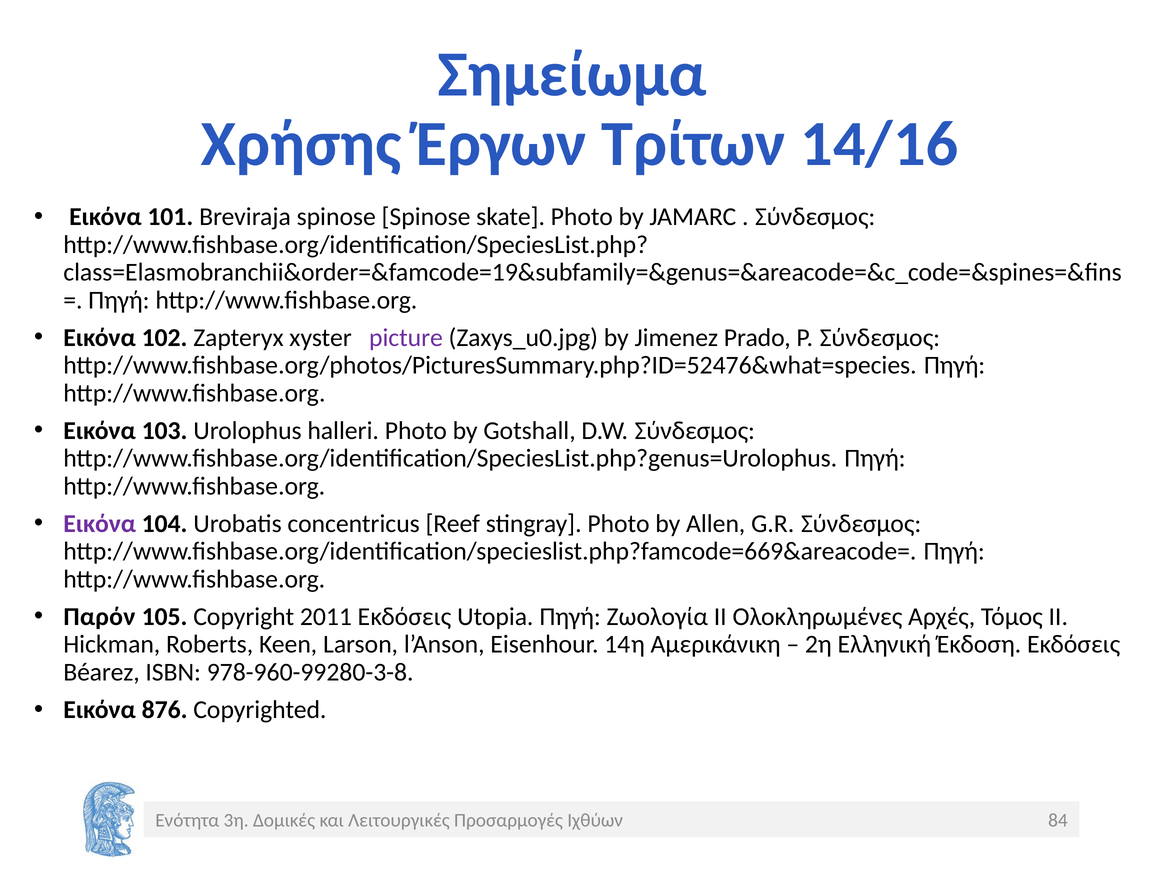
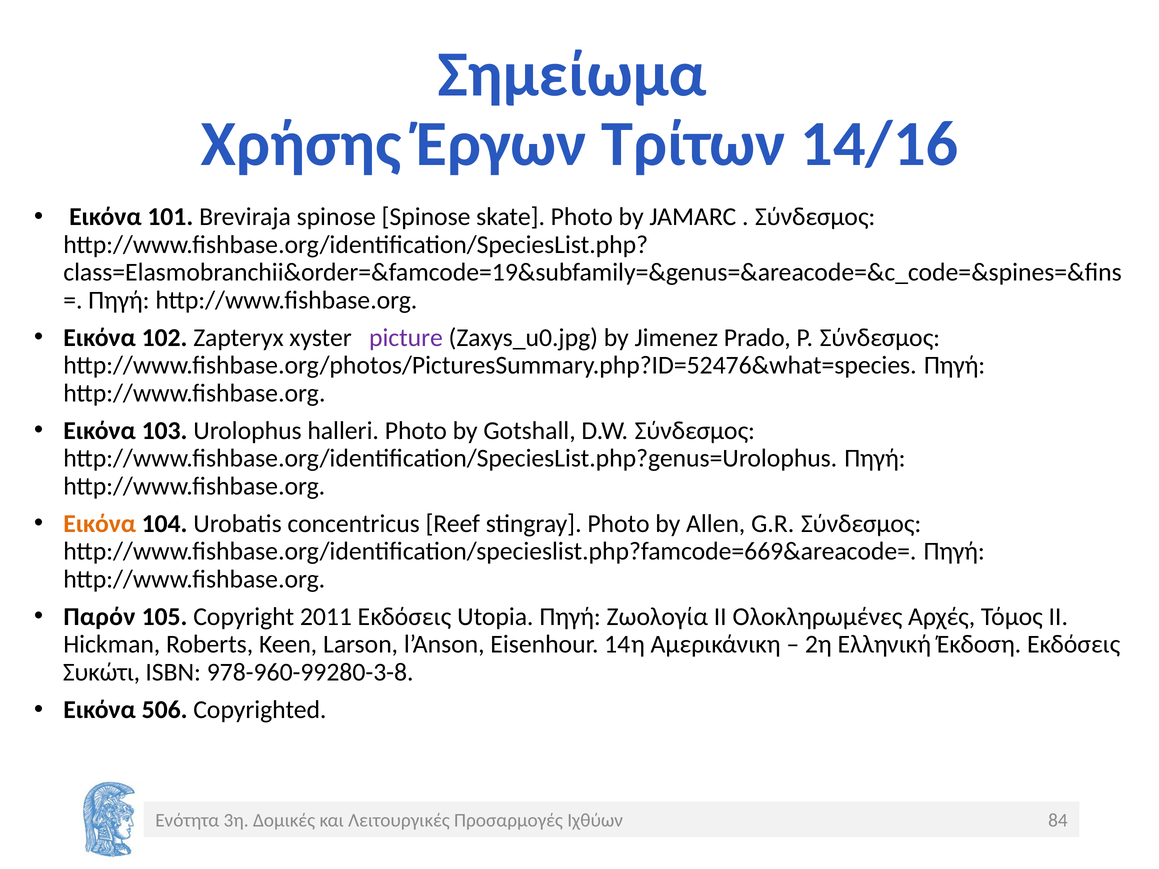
Εικόνα colour: purple -> orange (100, 524)
Béarez: Béarez -> Συκώτι (102, 672)
876: 876 -> 506 (165, 710)
